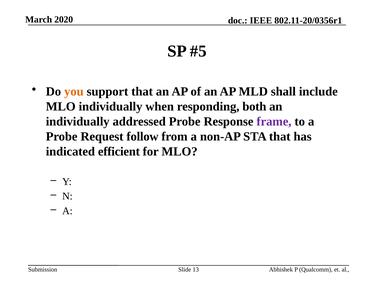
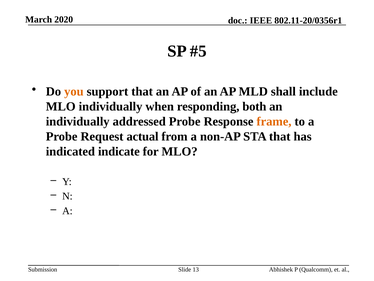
frame colour: purple -> orange (274, 121)
follow: follow -> actual (143, 136)
efficient: efficient -> indicate (119, 151)
